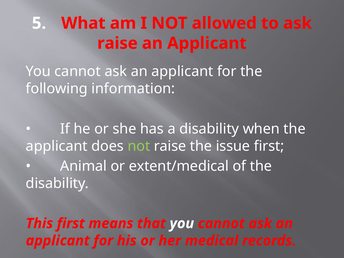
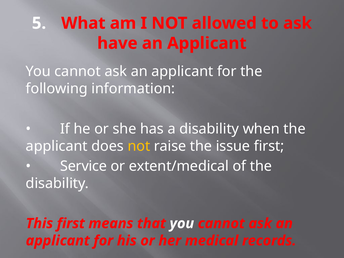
raise: raise -> have (117, 43)
not colour: light green -> yellow (139, 146)
Animal: Animal -> Service (84, 166)
